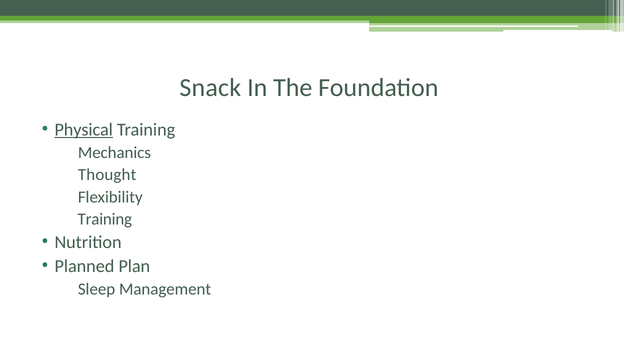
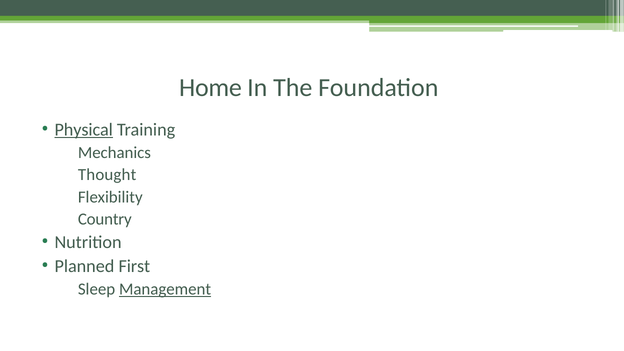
Snack: Snack -> Home (211, 88)
Training: Training -> Country (105, 219)
Plan: Plan -> First (134, 266)
Management underline: none -> present (165, 289)
